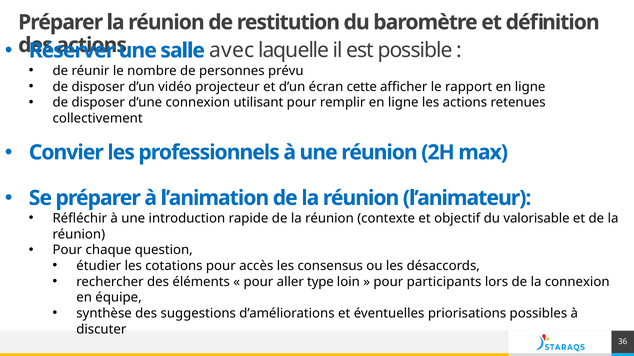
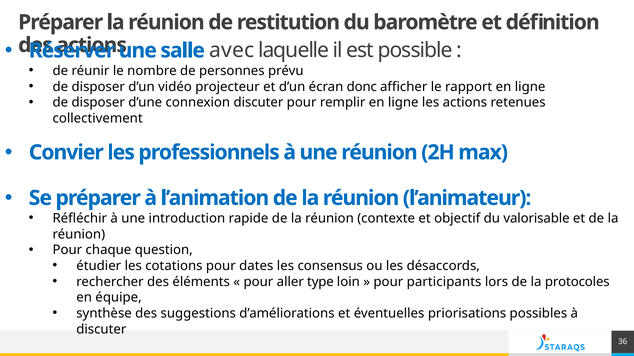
cette: cette -> donc (362, 87)
connexion utilisant: utilisant -> discuter (258, 103)
accès: accès -> dates (256, 266)
la connexion: connexion -> protocoles (577, 282)
